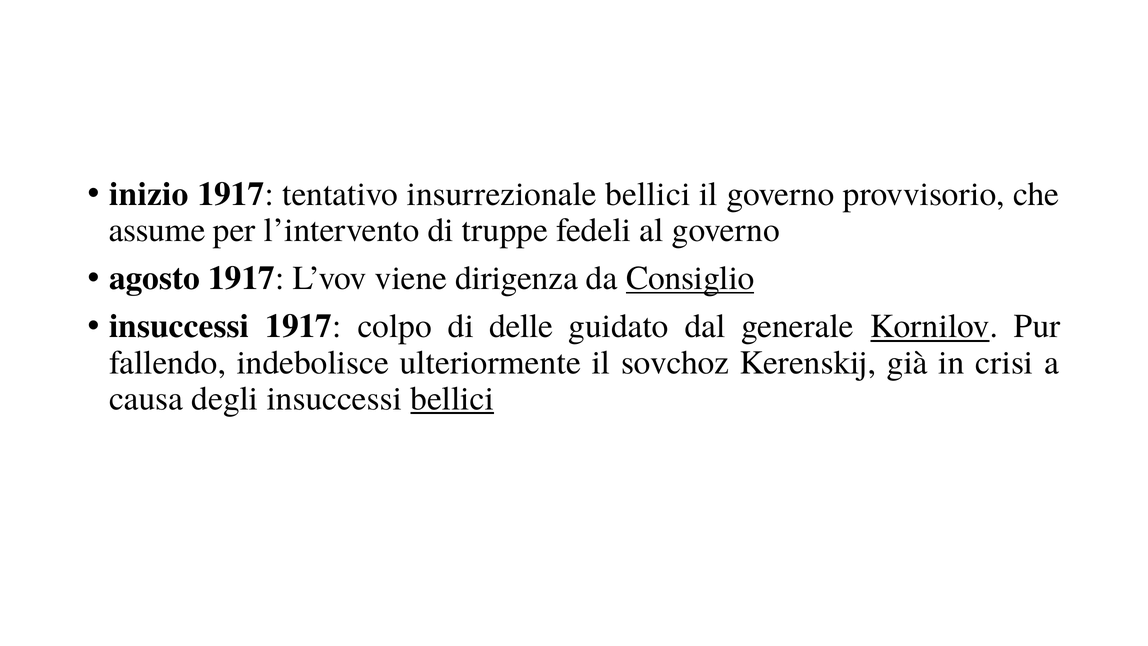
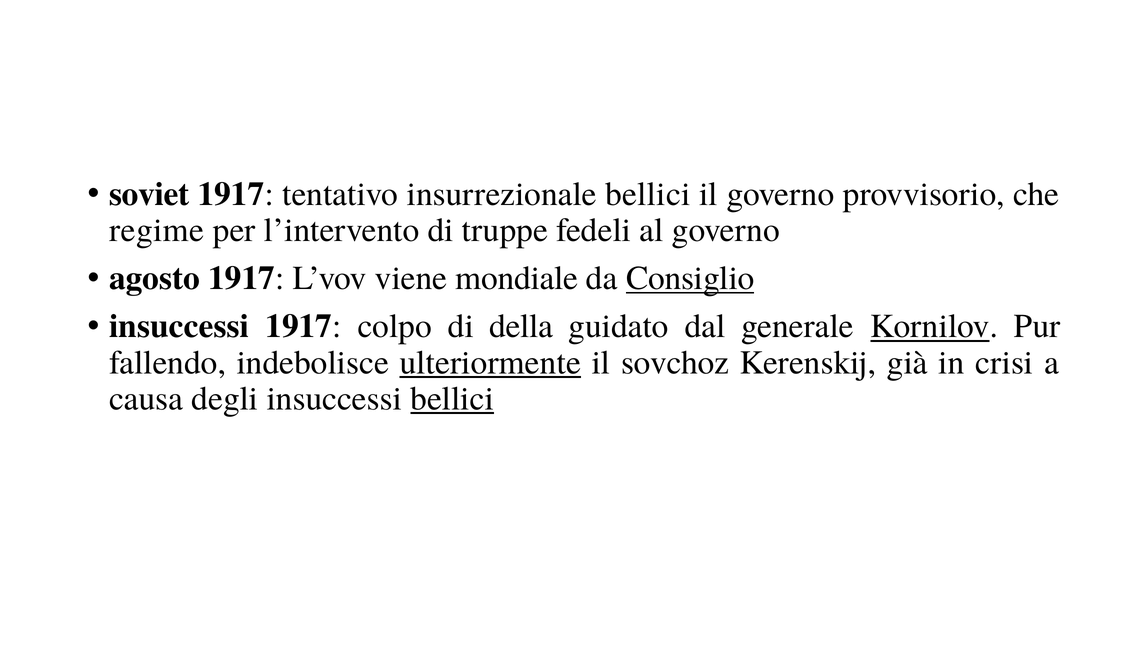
inizio: inizio -> soviet (149, 194)
assume: assume -> regime (157, 230)
dirigenza: dirigenza -> mondiale (517, 278)
delle: delle -> della (521, 326)
ulteriormente underline: none -> present (490, 362)
